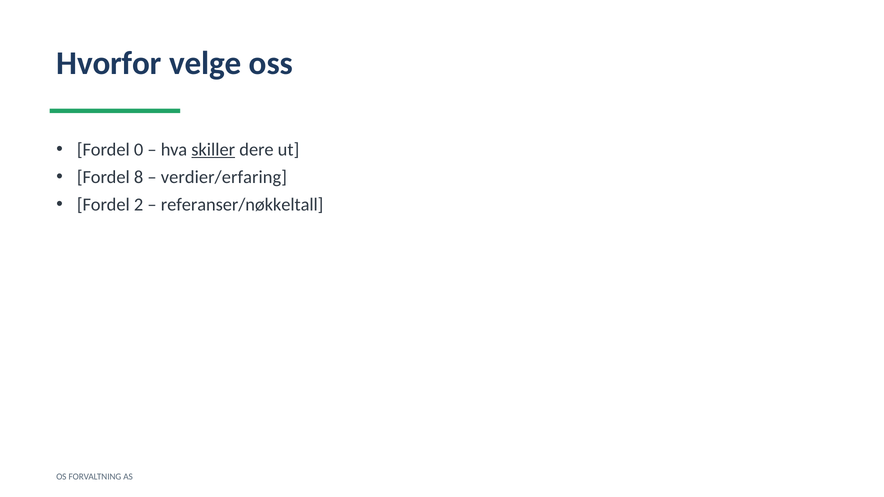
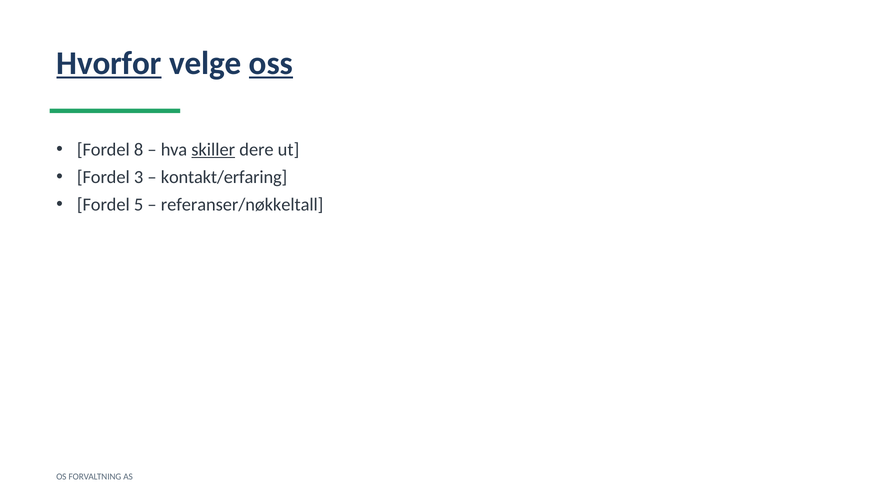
Hvorfor underline: none -> present (109, 63)
oss underline: none -> present (271, 63)
0: 0 -> 8 (139, 150)
8: 8 -> 3 (139, 177)
verdier/erfaring: verdier/erfaring -> kontakt/erfaring (224, 177)
2: 2 -> 5 (139, 205)
